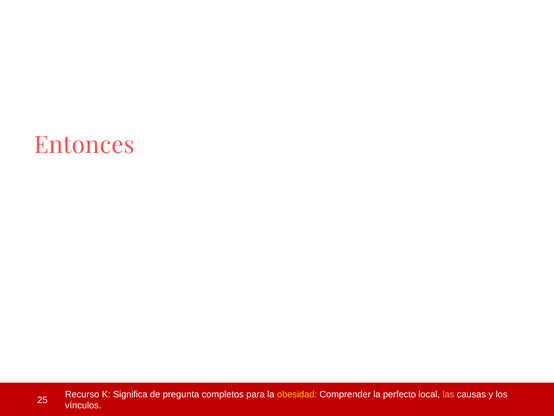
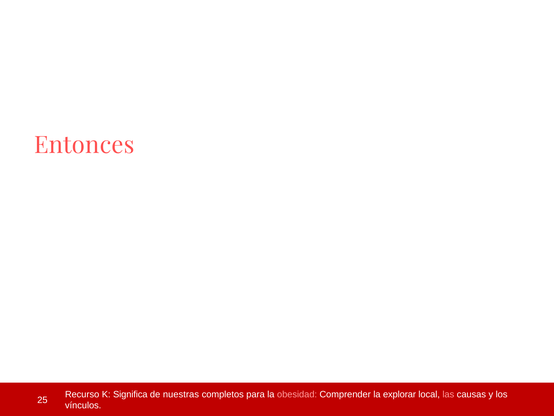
pregunta: pregunta -> nuestras (181, 394)
obesidad colour: yellow -> pink (297, 394)
perfecto: perfecto -> explorar (399, 394)
